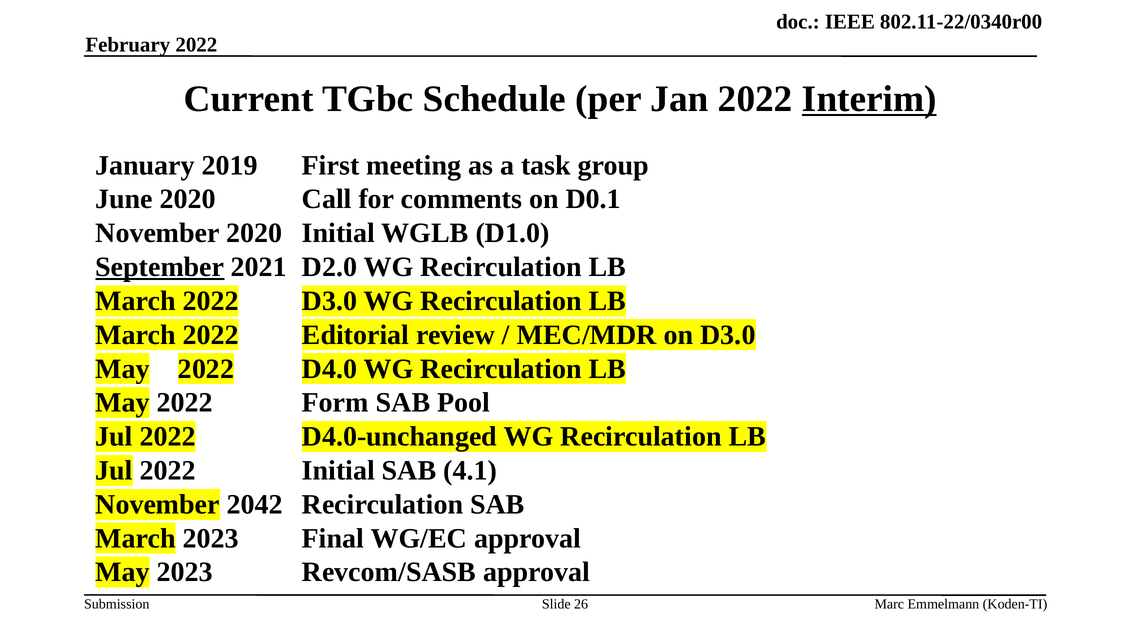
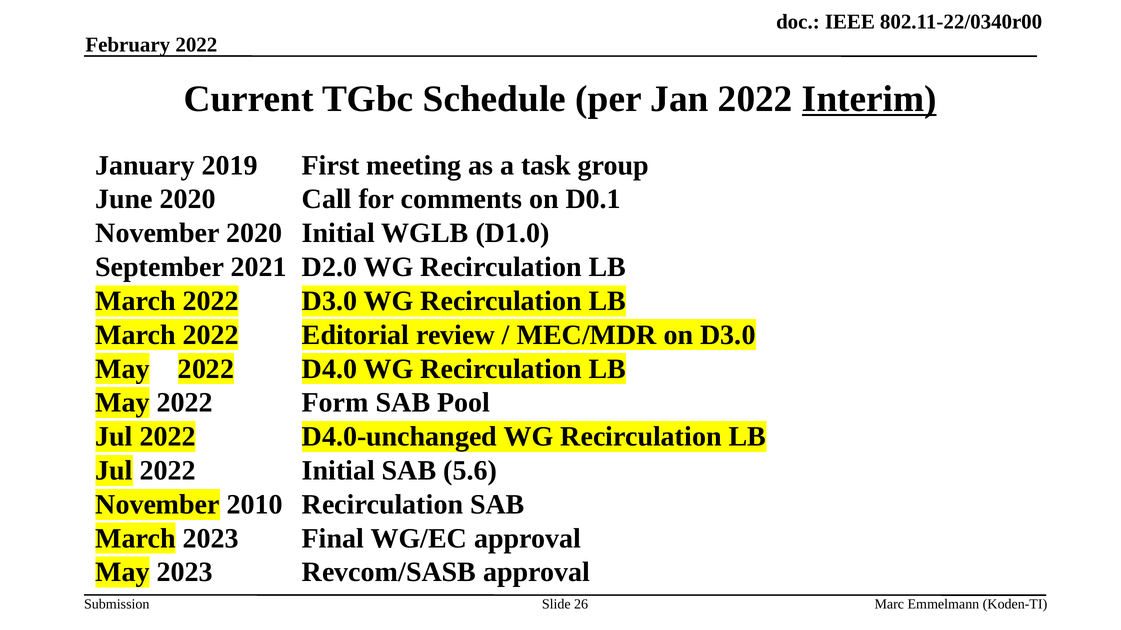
September underline: present -> none (160, 267)
4.1: 4.1 -> 5.6 (470, 471)
2042: 2042 -> 2010 (255, 505)
